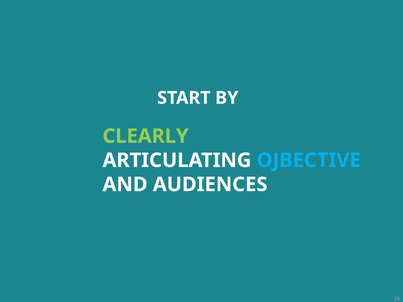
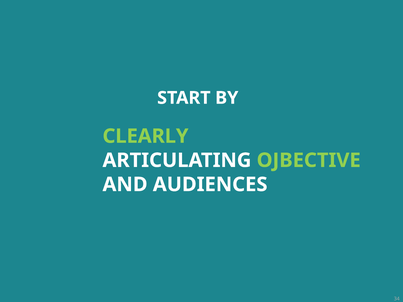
OJBECTIVE colour: light blue -> light green (309, 160)
